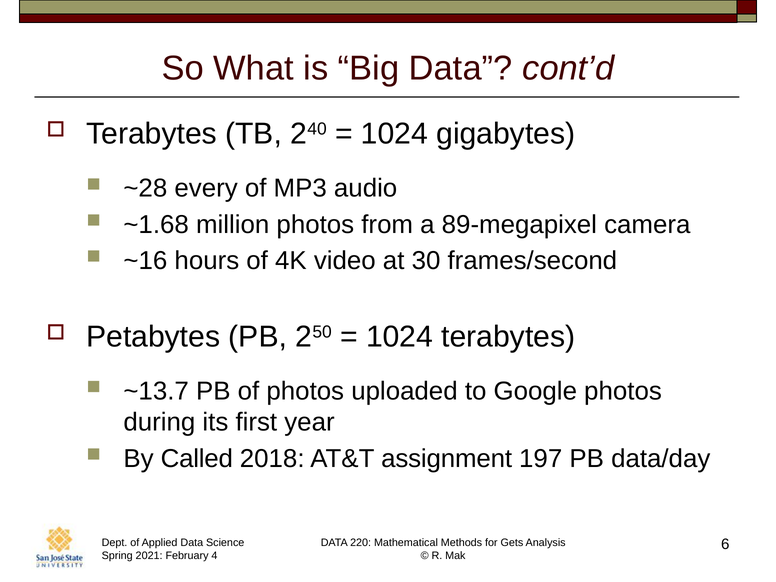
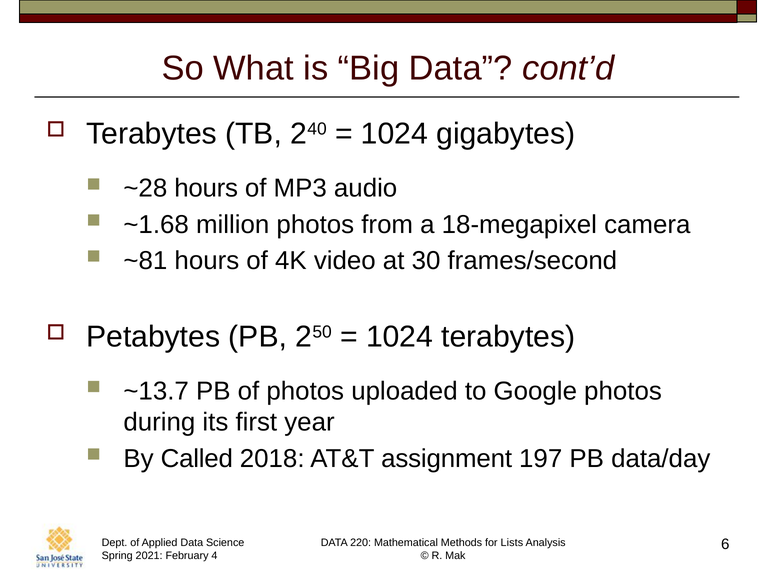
~28 every: every -> hours (206, 188)
89-megapixel: 89-megapixel -> 18-megapixel (519, 225)
~16: ~16 -> ~81 (145, 261)
Gets: Gets -> Lists (512, 543)
